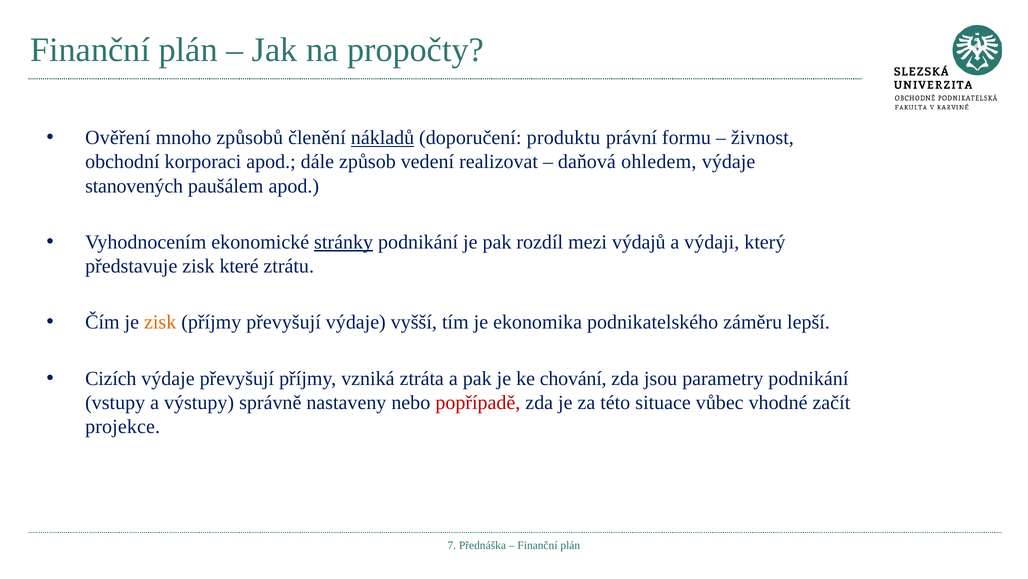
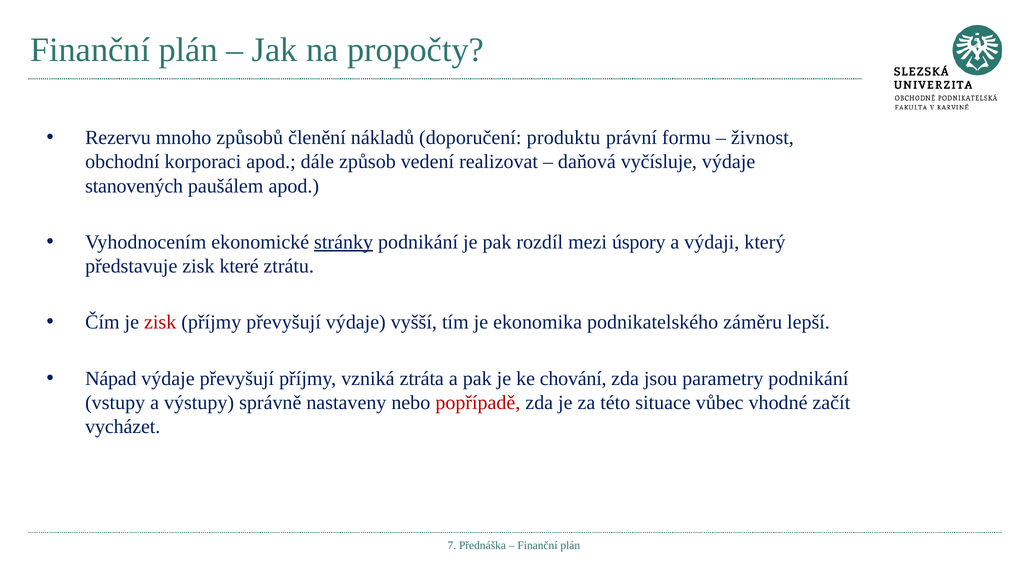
Ověření: Ověření -> Rezervu (118, 138)
nákladů underline: present -> none (383, 138)
ohledem: ohledem -> vyčísluje (659, 162)
výdajů: výdajů -> úspory (639, 242)
zisk colour: orange -> red (160, 322)
Cizích: Cizích -> Nápad (111, 378)
projekce: projekce -> vycházet (123, 426)
